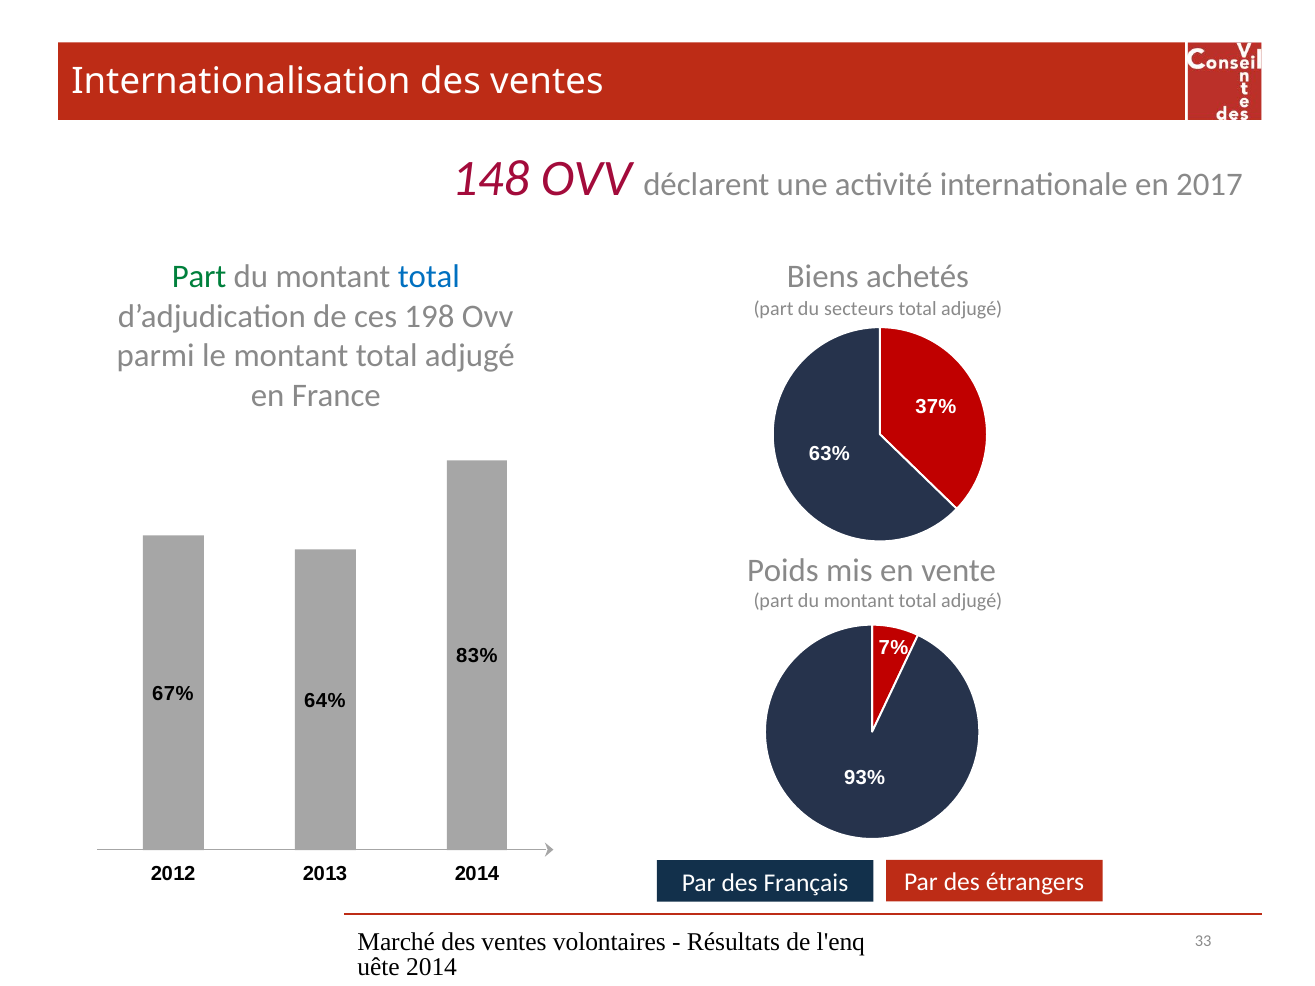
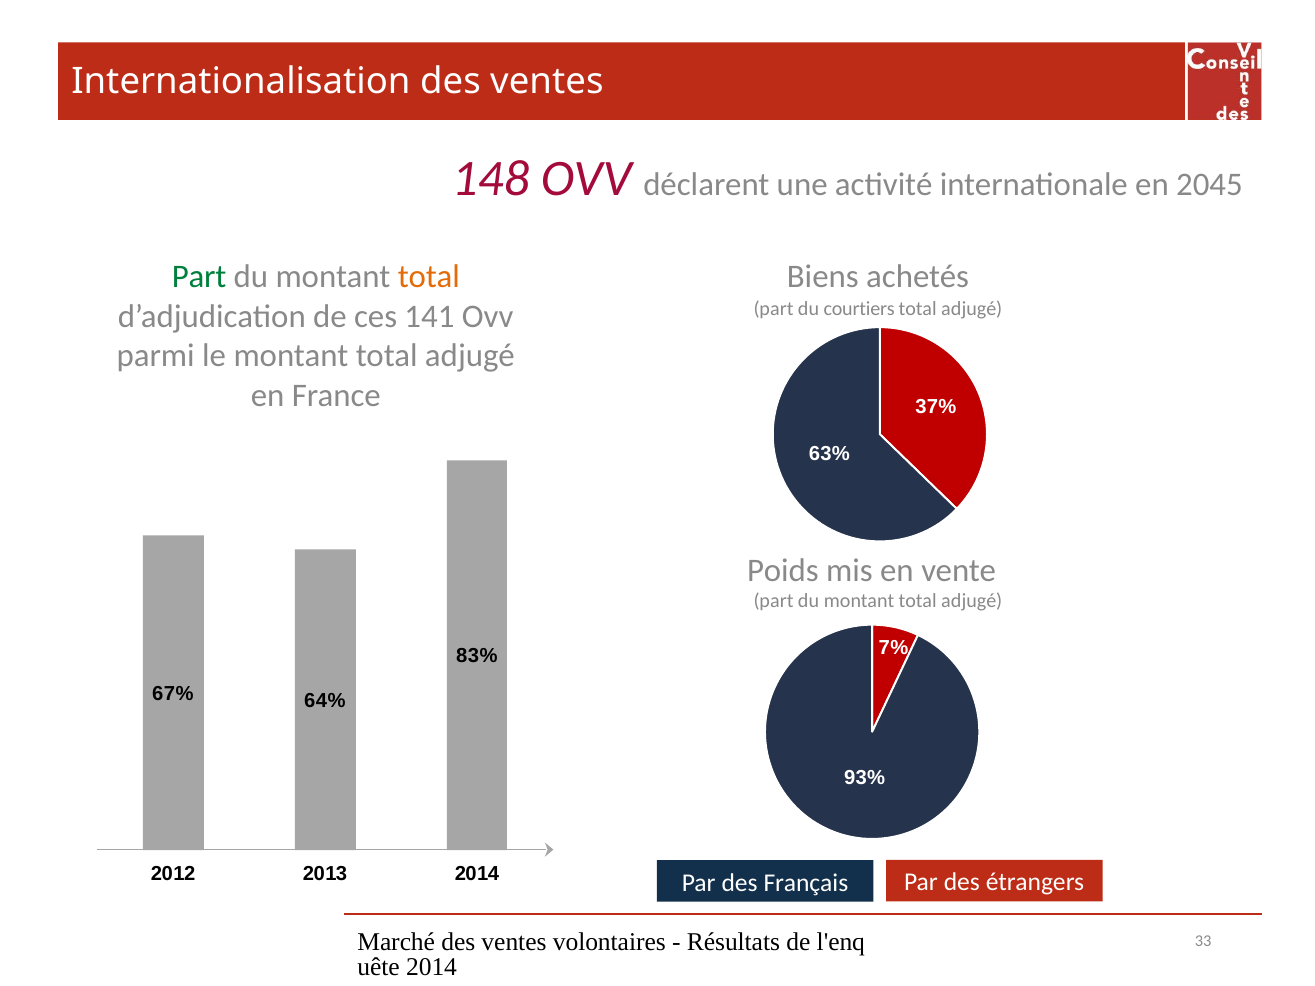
2017: 2017 -> 2045 (1209, 185)
total colour: blue -> orange (429, 277)
secteurs: secteurs -> courtiers (859, 309)
198: 198 -> 141 (429, 317)
